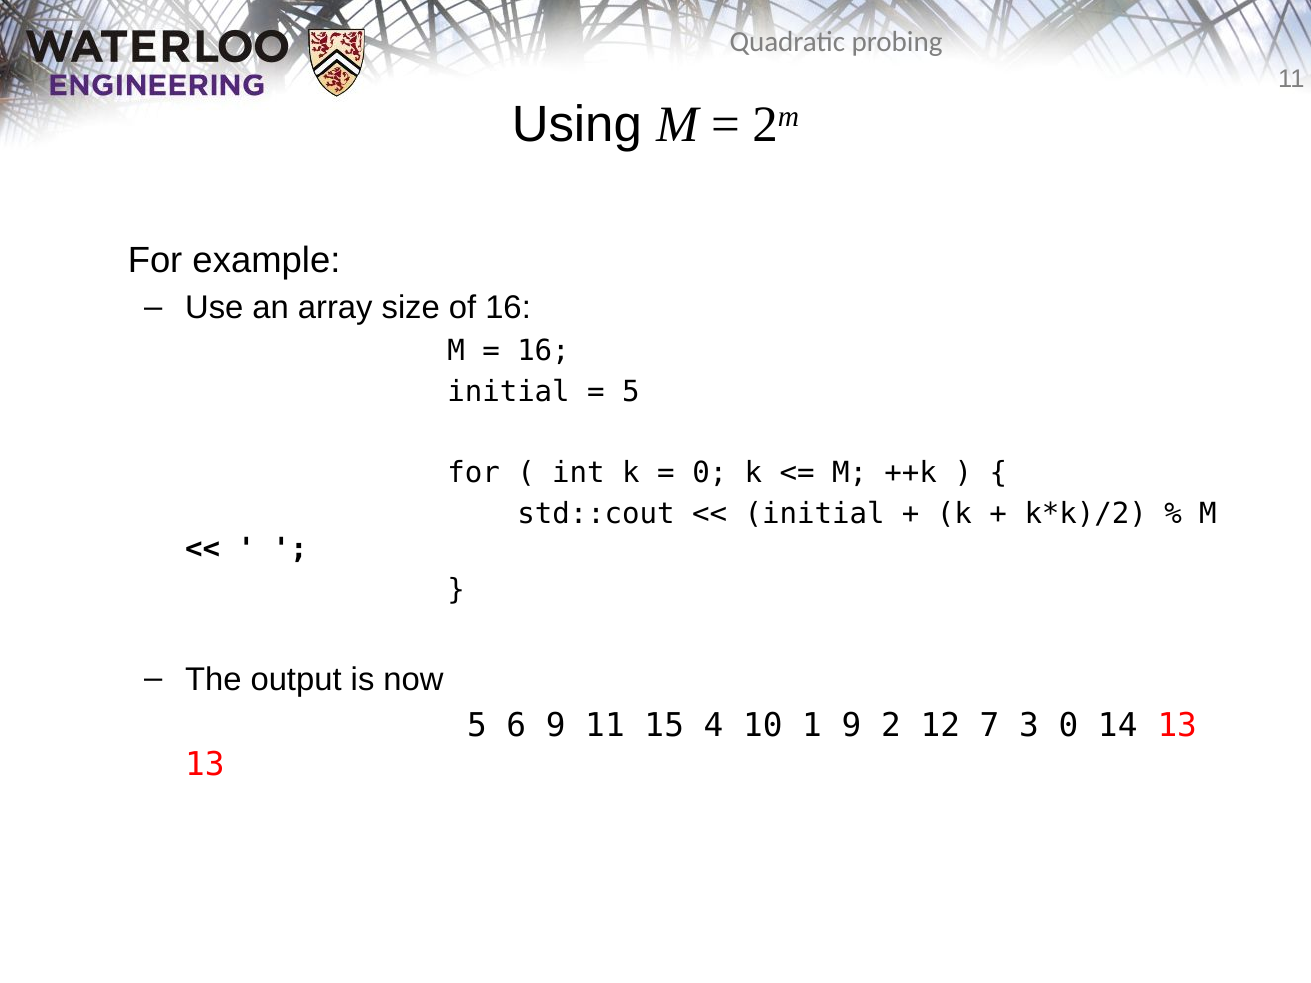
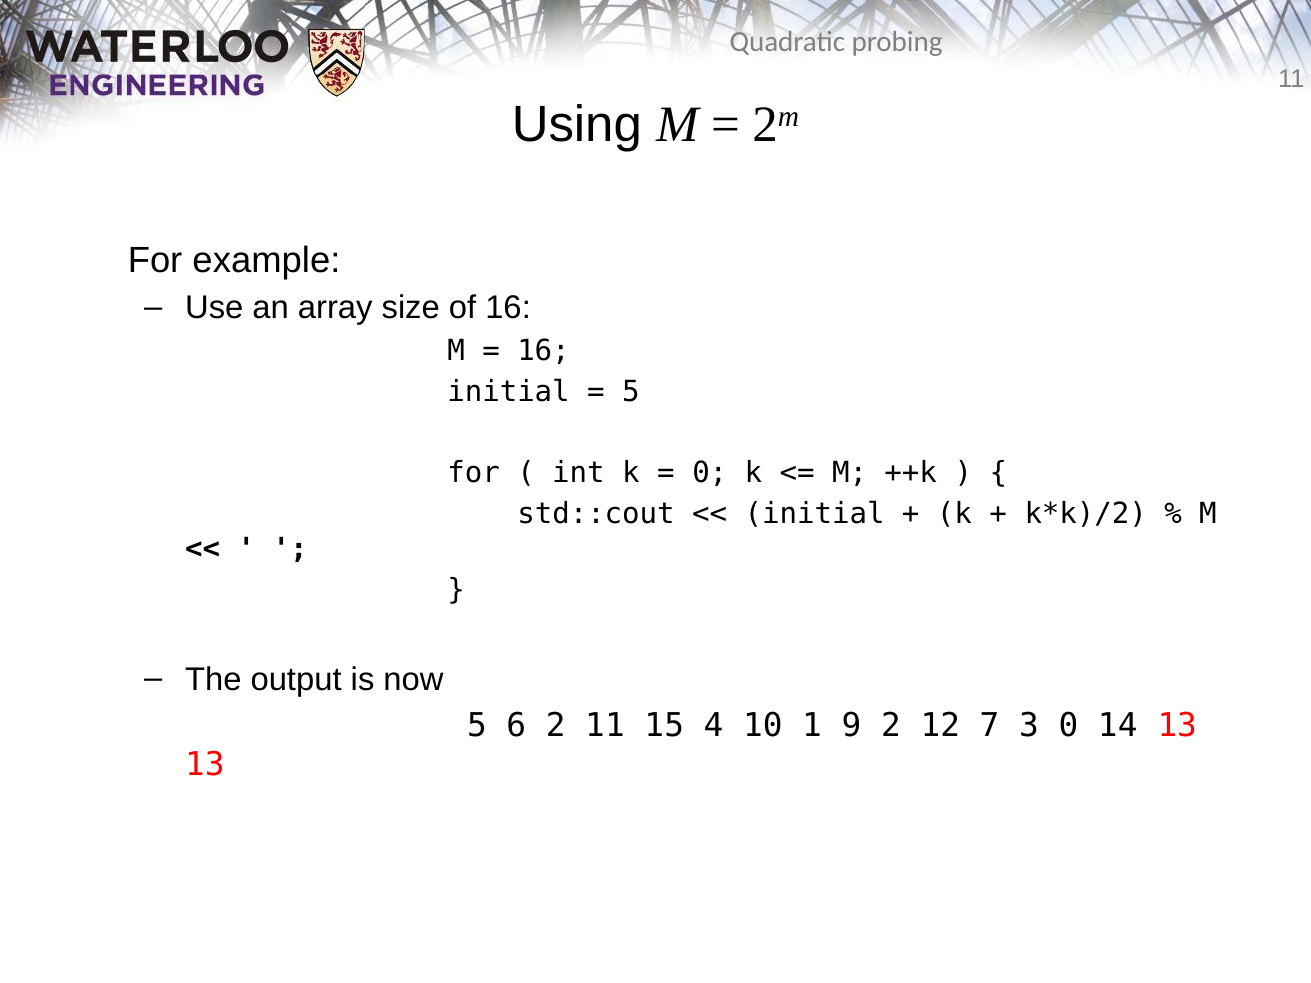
6 9: 9 -> 2 (556, 725)
